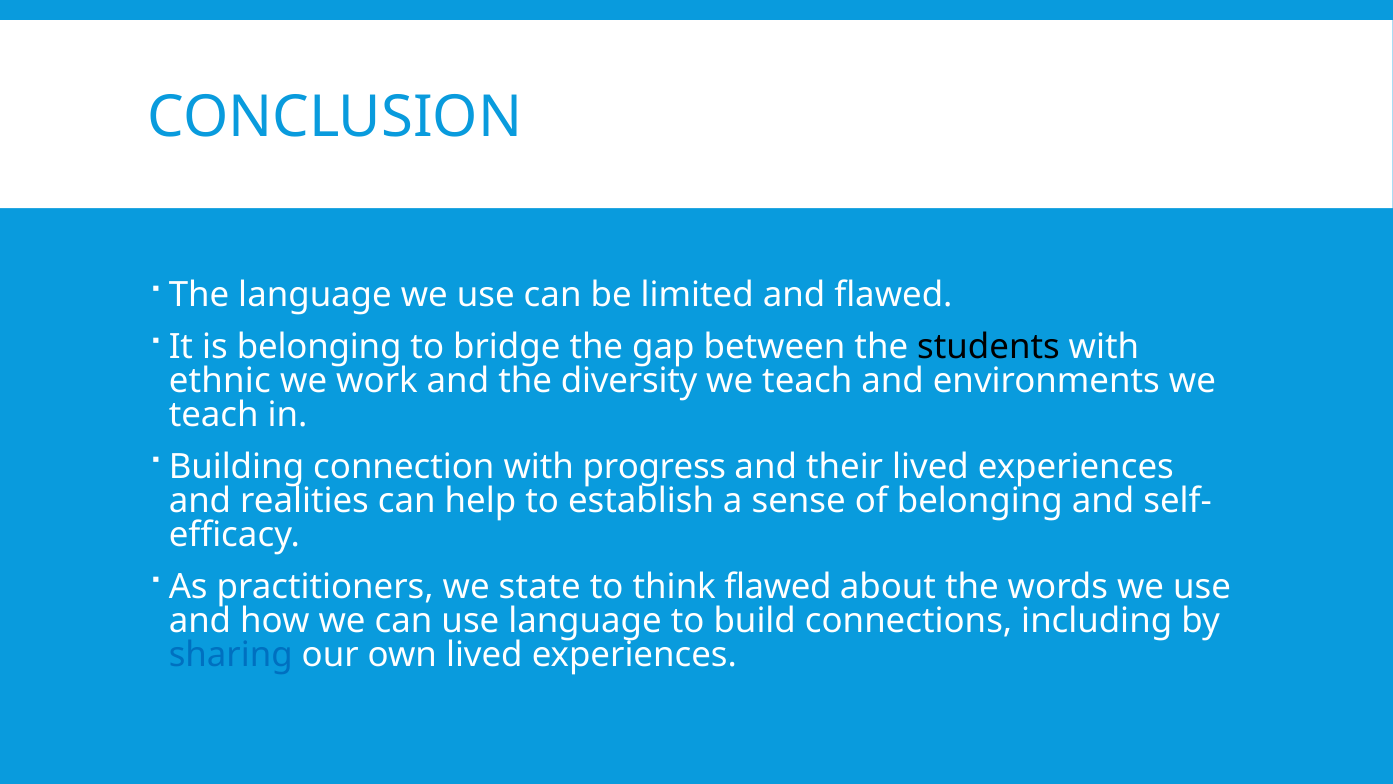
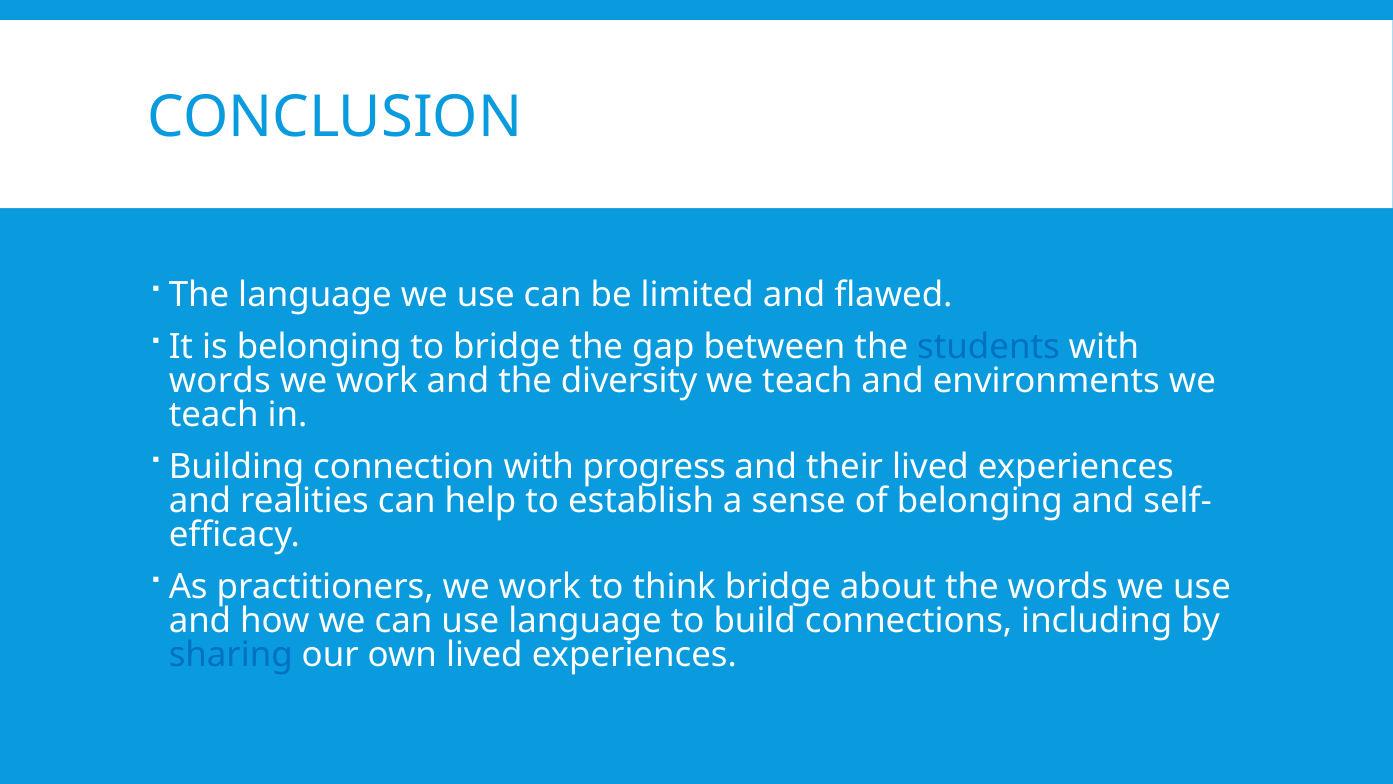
students colour: black -> blue (988, 347)
ethnic: ethnic -> words (220, 381)
practitioners we state: state -> work (540, 587)
think flawed: flawed -> bridge (778, 587)
